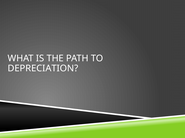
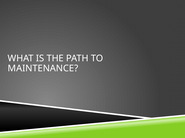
DEPRECIATION: DEPRECIATION -> MAINTENANCE (43, 69)
